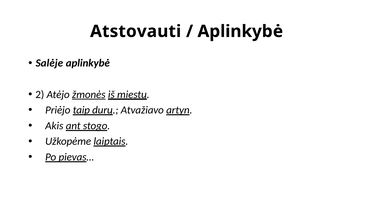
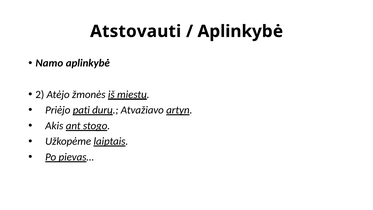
Salėje: Salėje -> Namo (49, 63)
žmonės underline: present -> none (89, 94)
taip: taip -> pati (81, 110)
